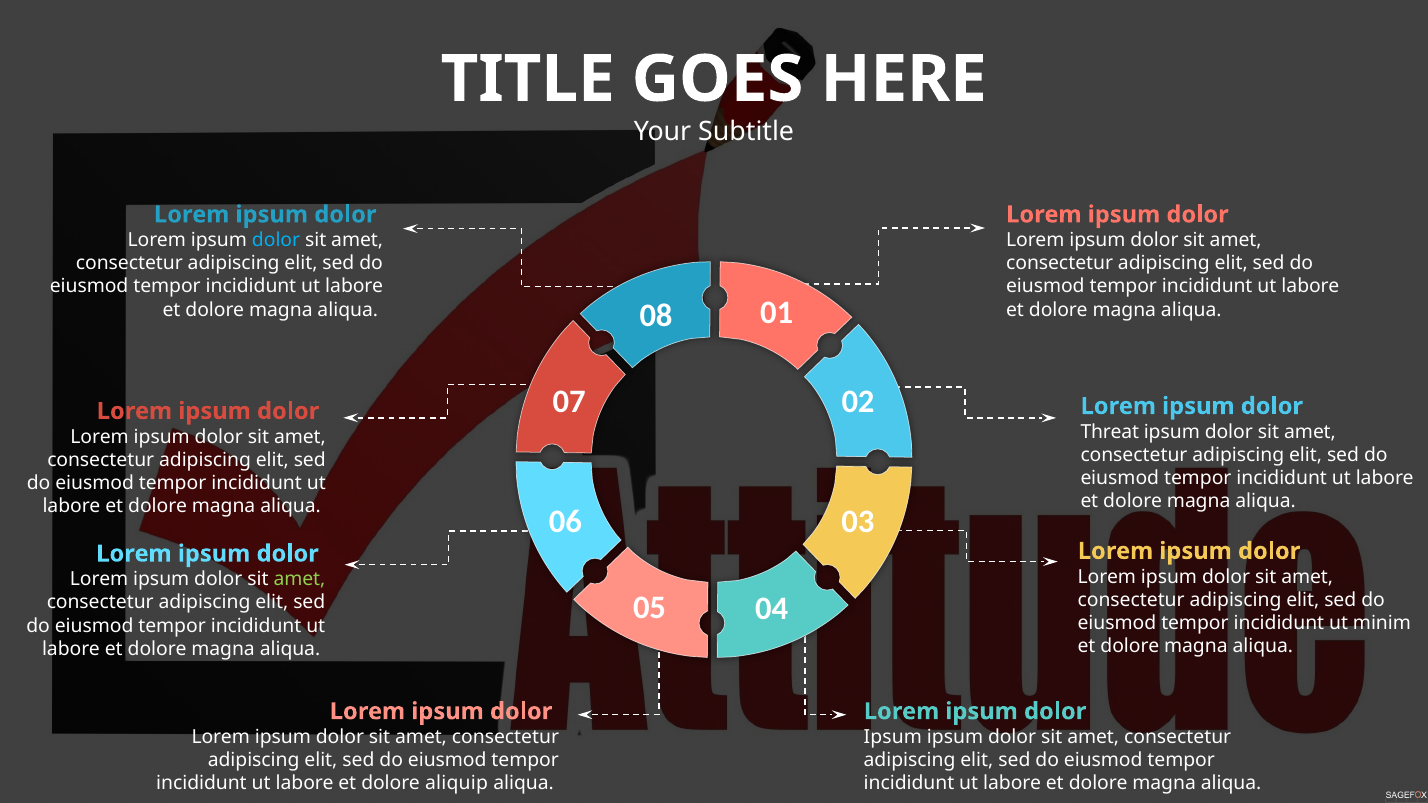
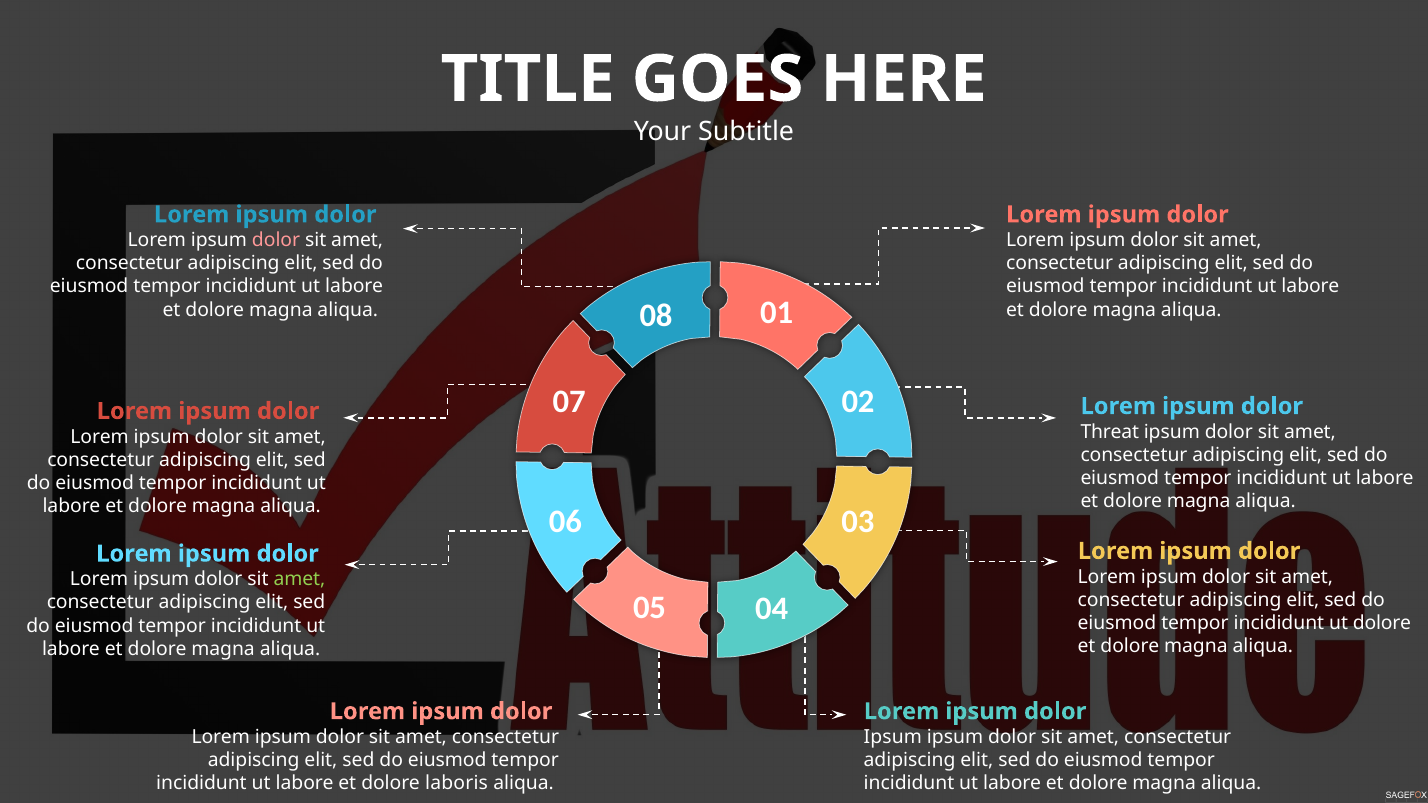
dolor colour: light blue -> pink (276, 240)
ut minim: minim -> dolore (1382, 623)
aliquip: aliquip -> laboris (457, 784)
